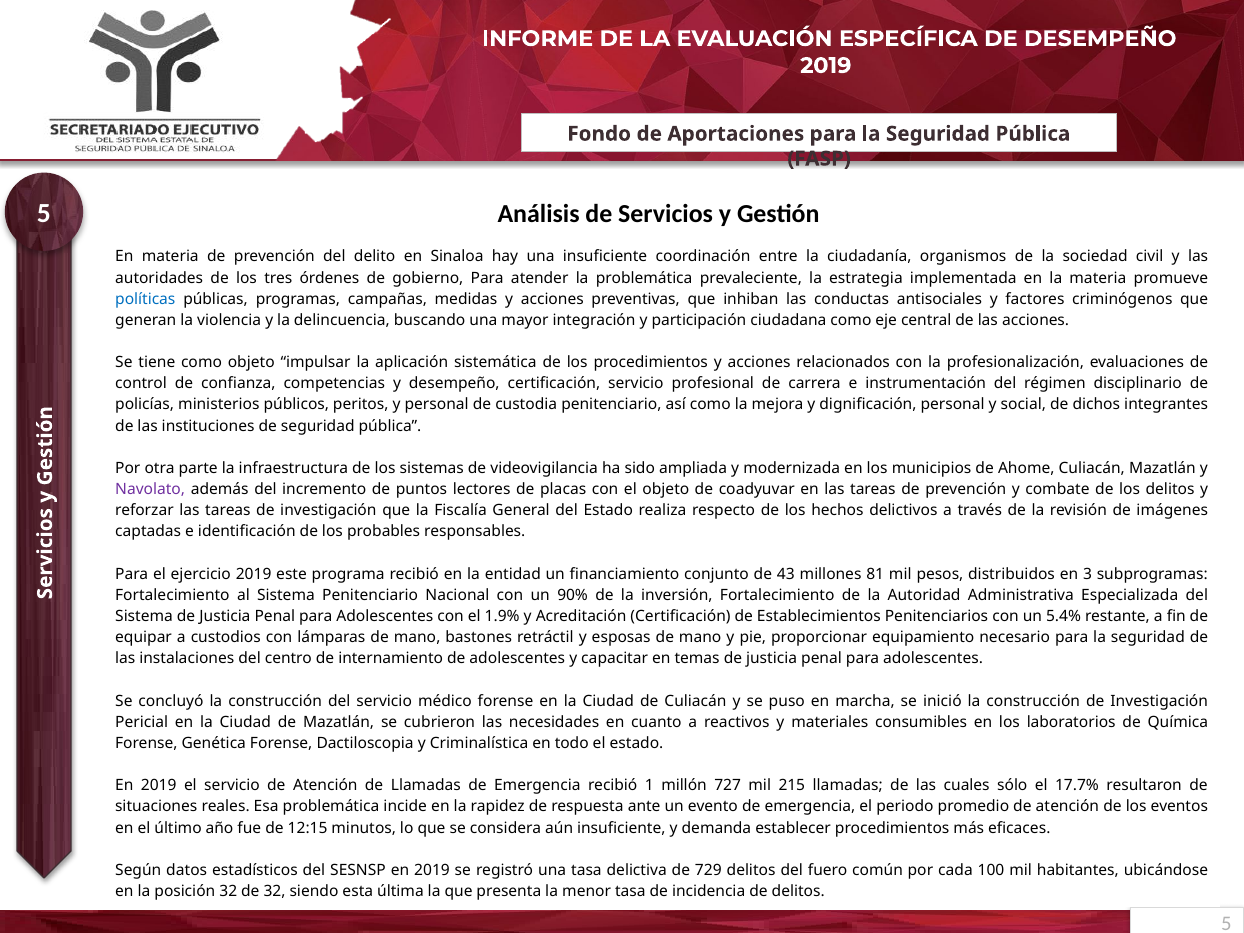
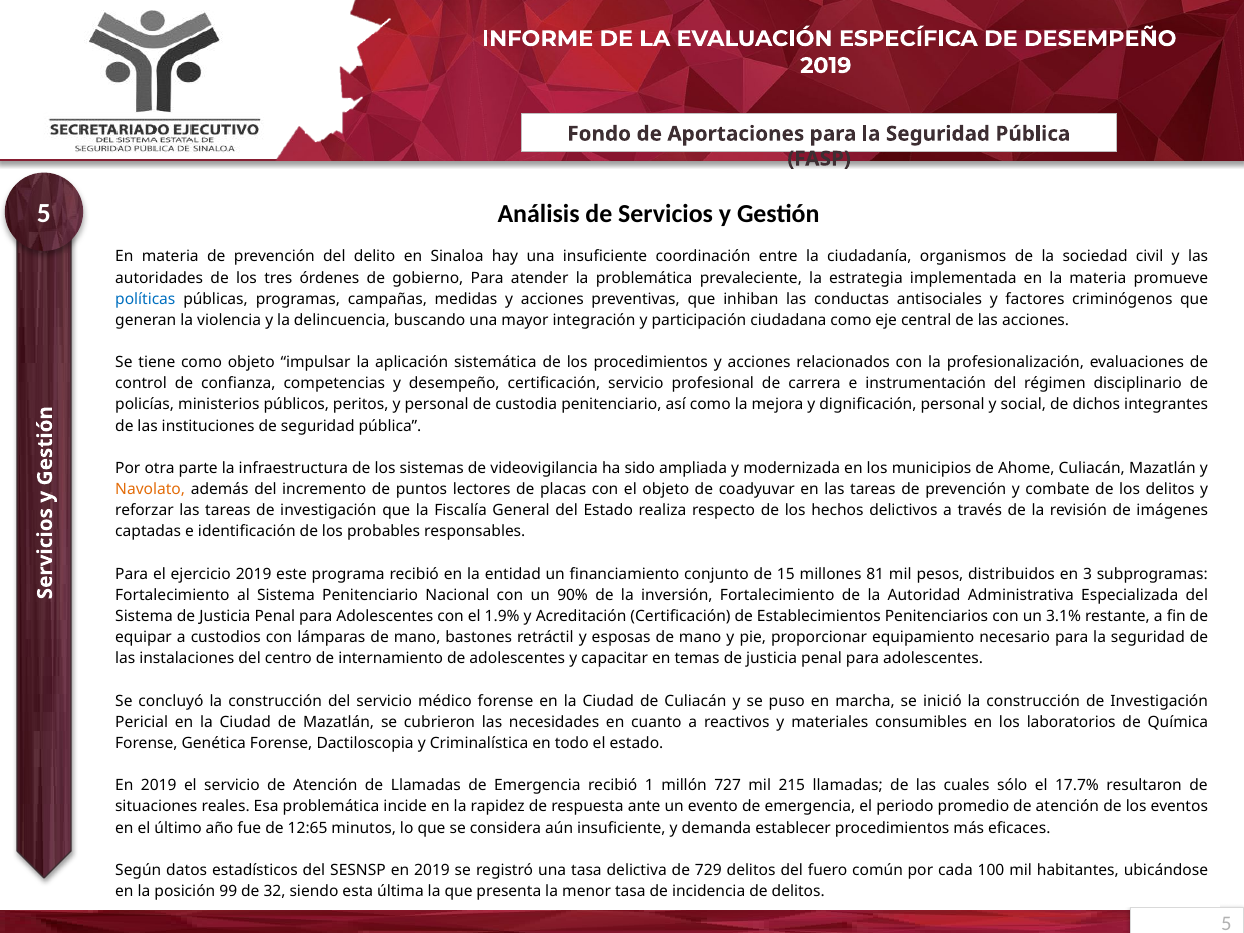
Navolato colour: purple -> orange (150, 489)
43: 43 -> 15 (786, 574)
5.4%: 5.4% -> 3.1% (1064, 616)
12:15: 12:15 -> 12:65 (308, 828)
posición 32: 32 -> 99 (228, 891)
